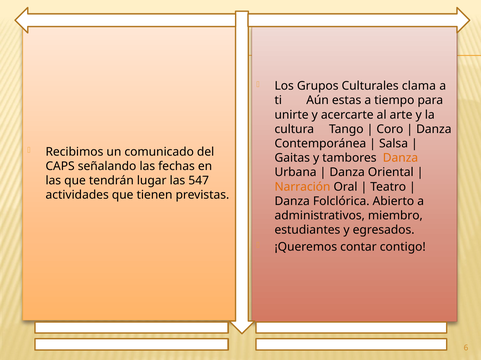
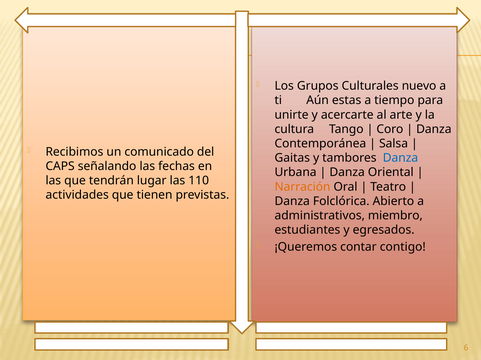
clama: clama -> nuevo (419, 86)
Danza colour: orange -> blue (400, 158)
547: 547 -> 110 (199, 181)
